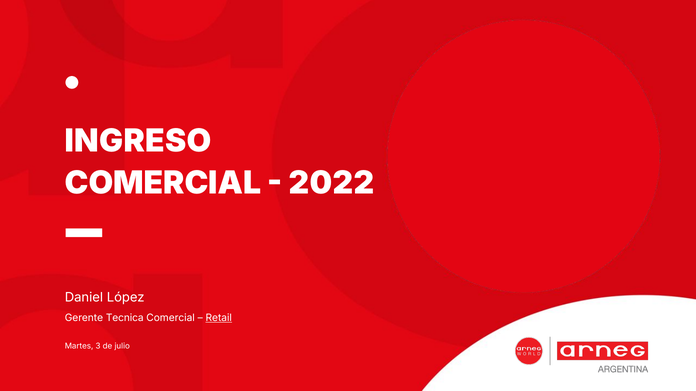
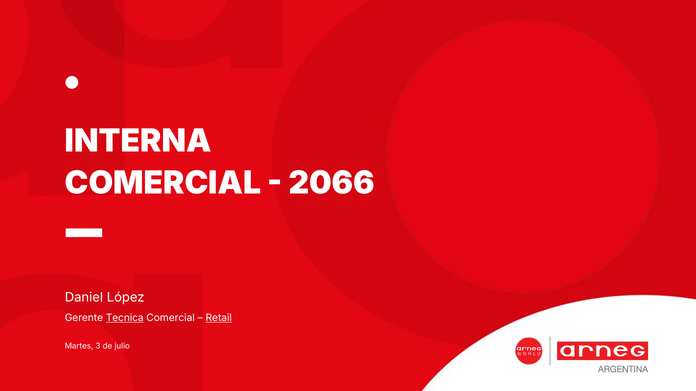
INGRESO: INGRESO -> INTERNA (138, 141)
2022: 2022 -> 2066 (332, 183)
Tecnica underline: none -> present (125, 318)
